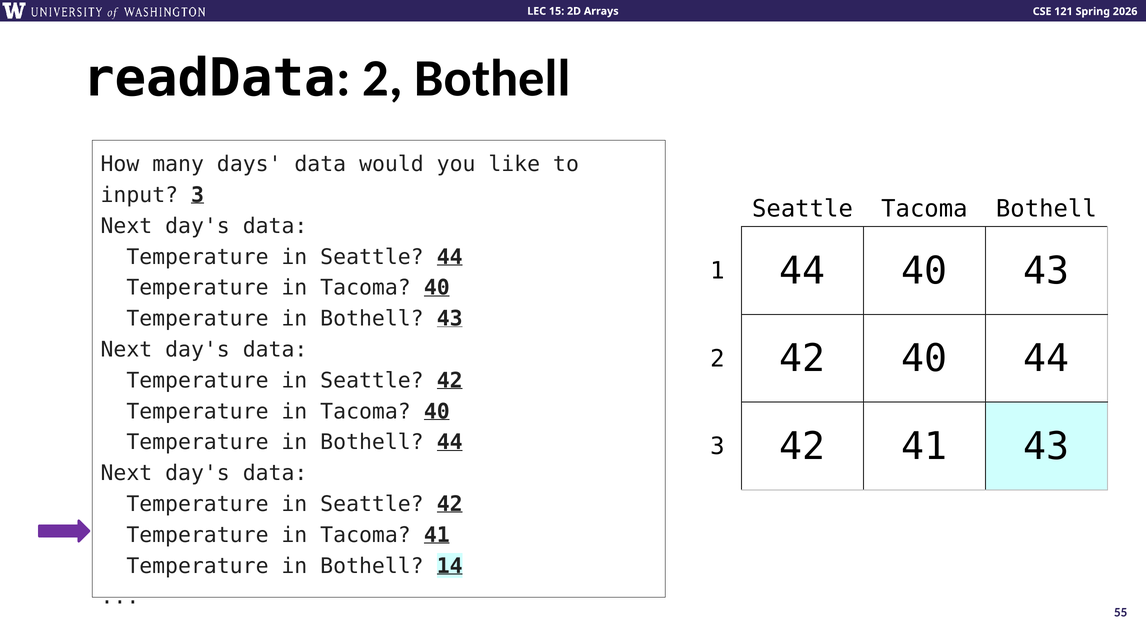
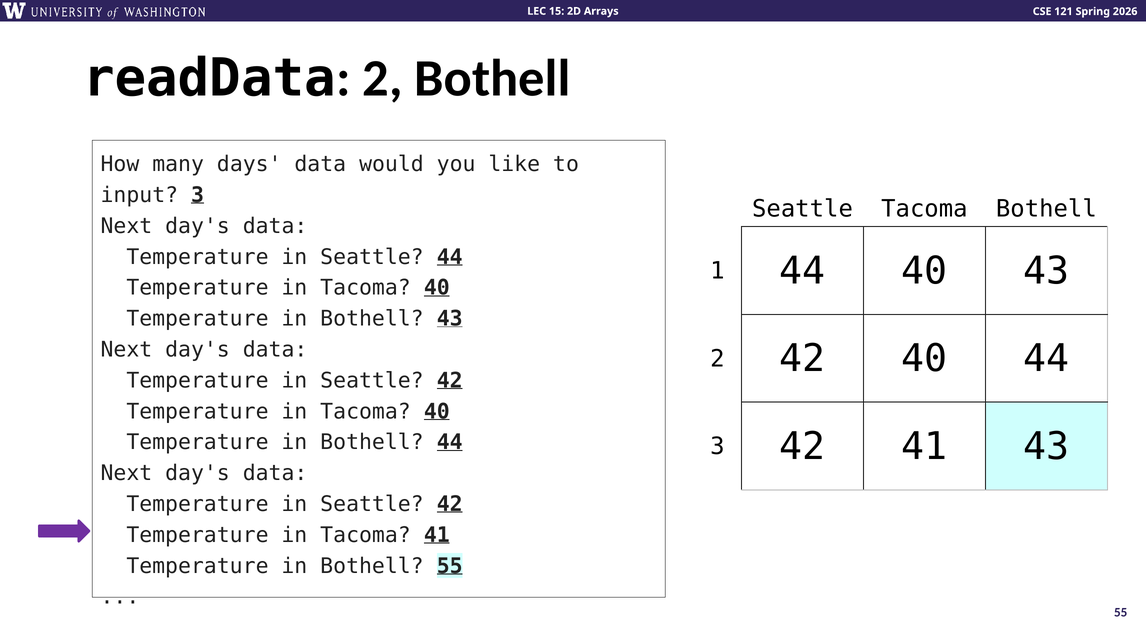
in Bothell 14: 14 -> 55 (450, 566)
